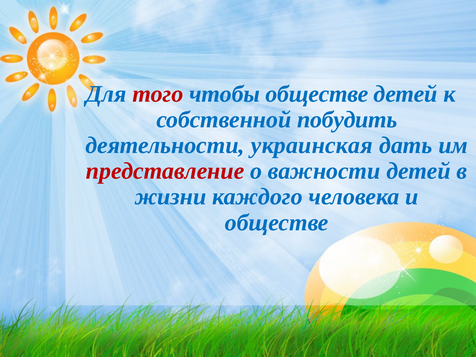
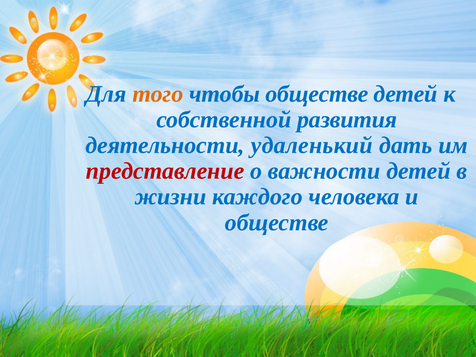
того colour: red -> orange (158, 94)
побудить: побудить -> развития (347, 120)
украинская: украинская -> удаленький (312, 145)
